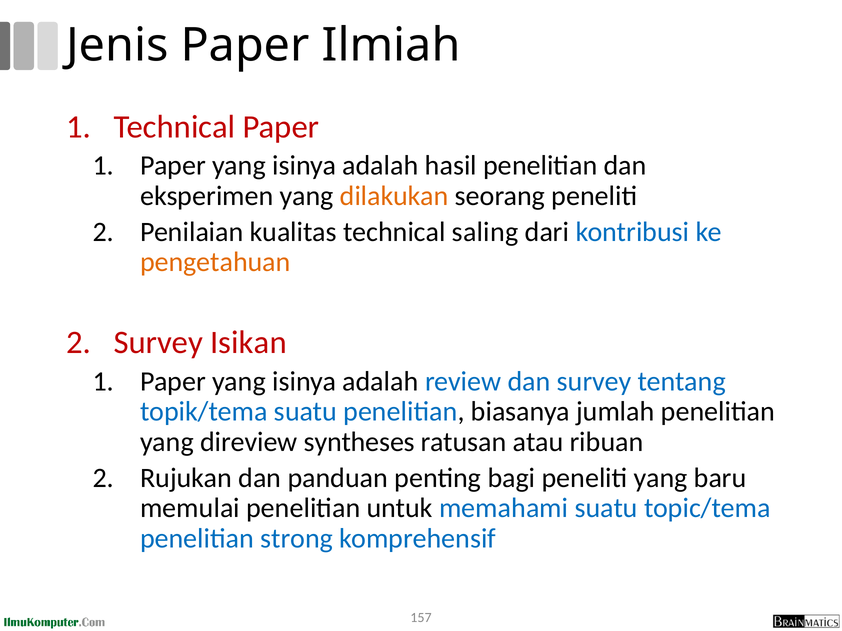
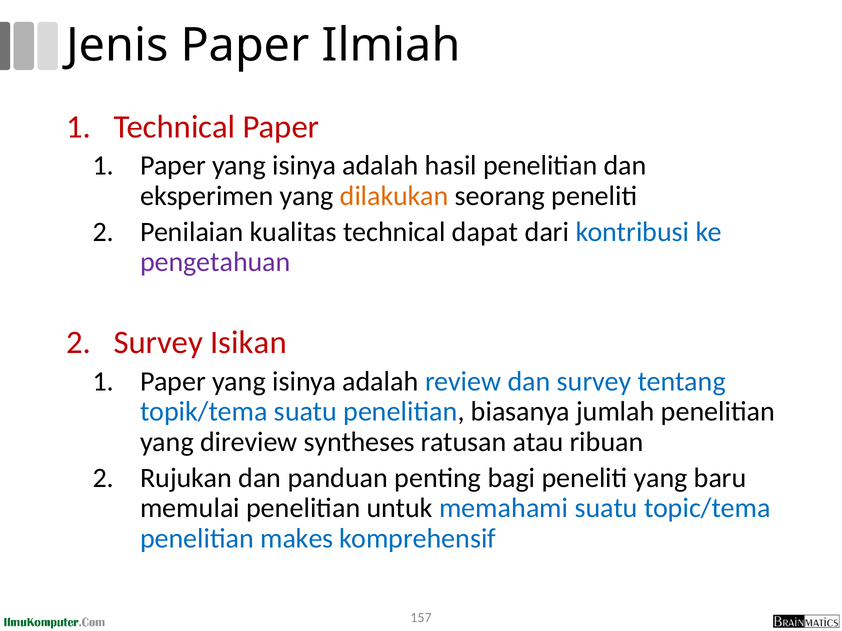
saling: saling -> dapat (485, 232)
pengetahuan colour: orange -> purple (215, 262)
strong: strong -> makes (297, 539)
